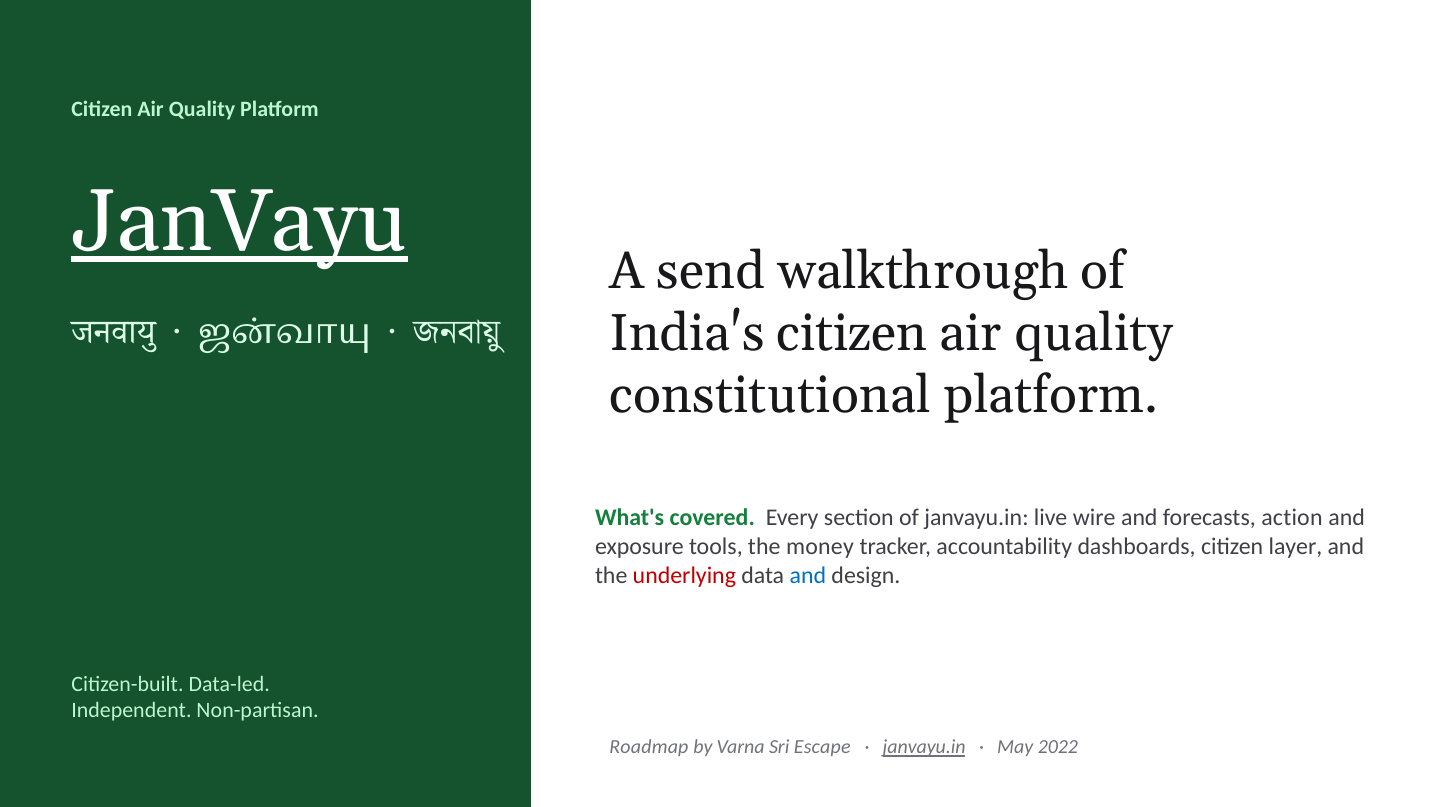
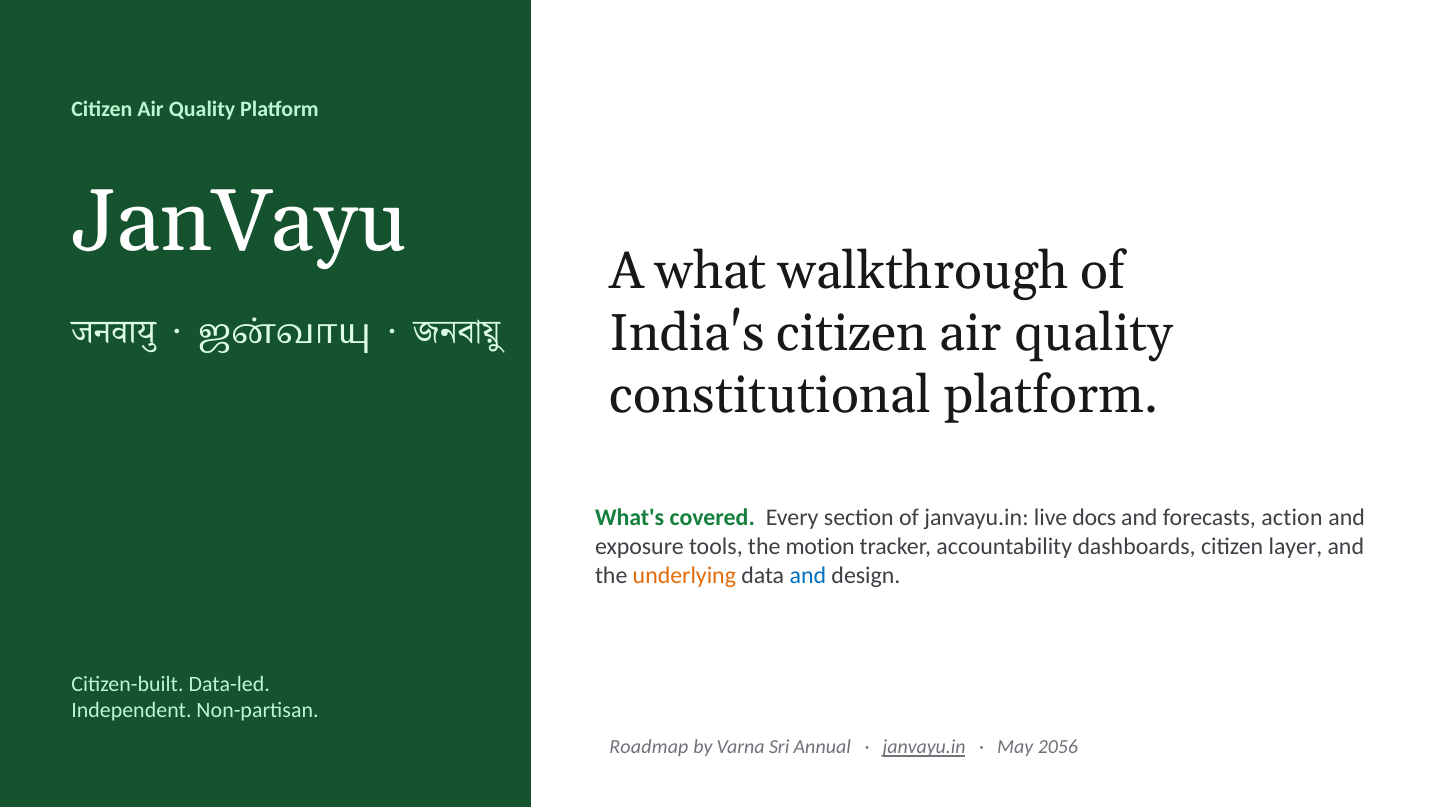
JanVayu underline: present -> none (240, 221)
send: send -> what (711, 271)
wire: wire -> docs (1094, 518)
money: money -> motion (820, 547)
underlying colour: red -> orange (684, 575)
Escape: Escape -> Annual (822, 747)
2022: 2022 -> 2056 (1058, 747)
